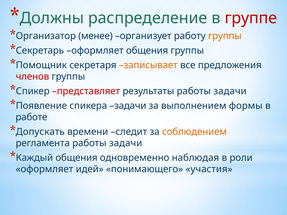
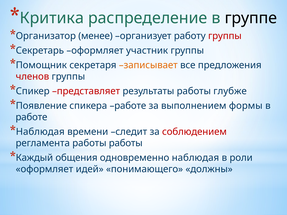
Должны: Должны -> Критика (52, 18)
группе colour: red -> black (251, 18)
группы colour: orange -> red (225, 36)
оформляет общения: общения -> участник (147, 51)
результаты работы задачи: задачи -> глубже (230, 91)
спикера задачи: задачи -> работе (128, 106)
Допускать: Допускать -> Наблюдая (40, 132)
соблюдением colour: orange -> red (194, 132)
регламента работы задачи: задачи -> работы (126, 143)
участия: участия -> должны (209, 169)
